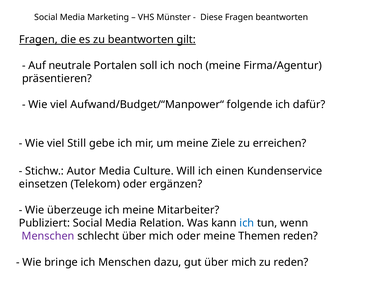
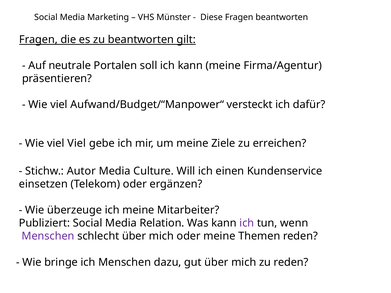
ich noch: noch -> kann (190, 66)
folgende: folgende -> versteckt (250, 105)
viel Still: Still -> Viel (77, 143)
ich colour: blue -> purple (247, 223)
